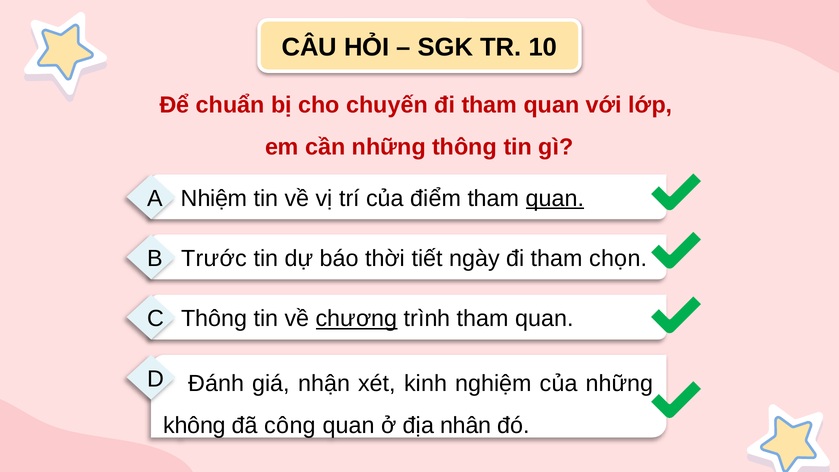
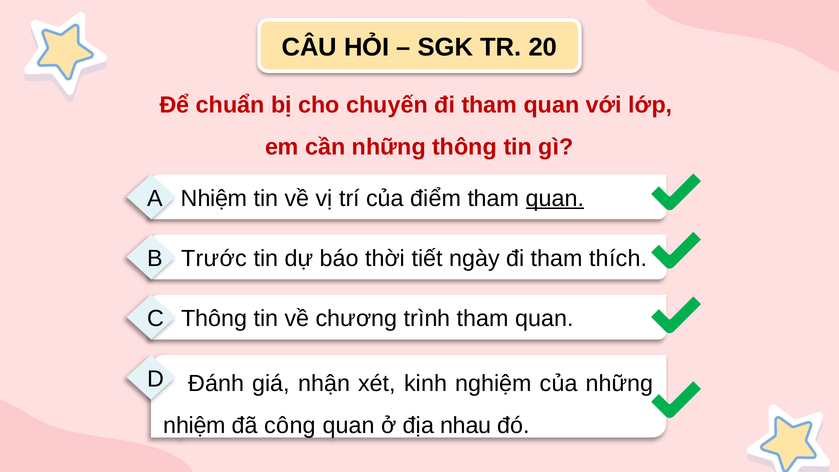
10: 10 -> 20 (543, 47)
chọn: chọn -> thích (618, 259)
chương underline: present -> none (357, 319)
không: không -> nhiệm (195, 426)
nhân: nhân -> nhau (466, 426)
